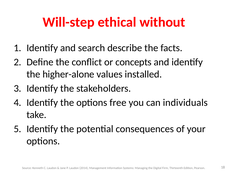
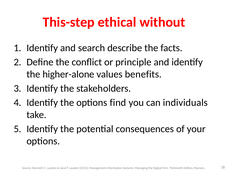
Will-step: Will-step -> This-step (69, 22)
concepts: concepts -> principle (133, 62)
installed: installed -> benefits (143, 74)
free: free -> find (118, 103)
